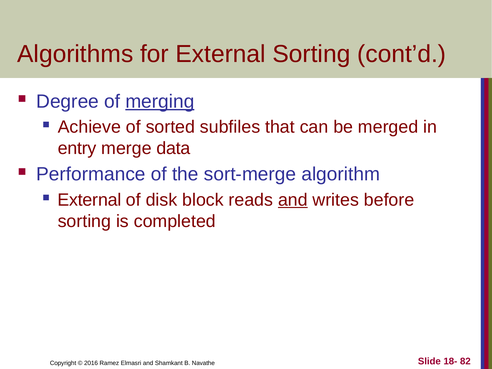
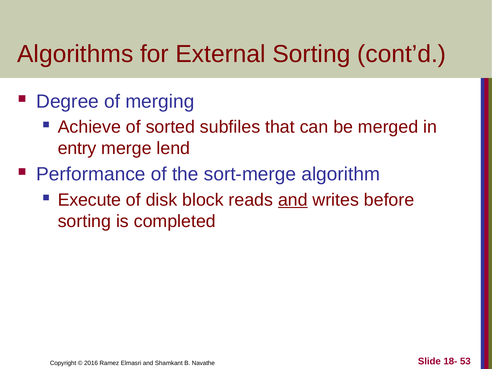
merging underline: present -> none (160, 101)
data: data -> lend (173, 148)
External: External -> Execute (89, 200)
82: 82 -> 53 (465, 361)
